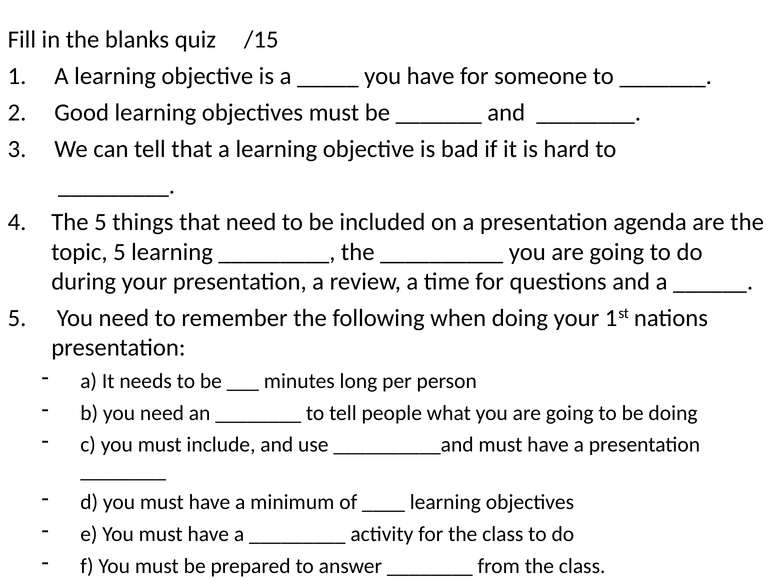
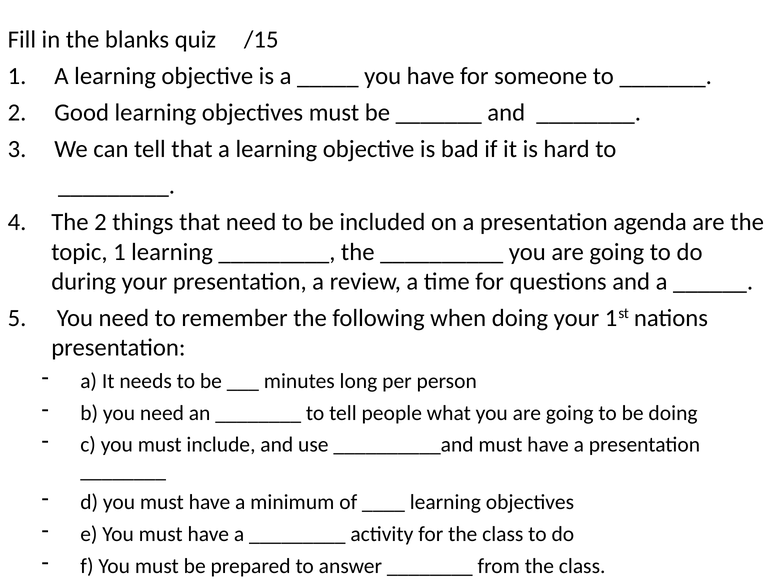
The 5: 5 -> 2 (100, 222)
topic 5: 5 -> 1 (119, 252)
